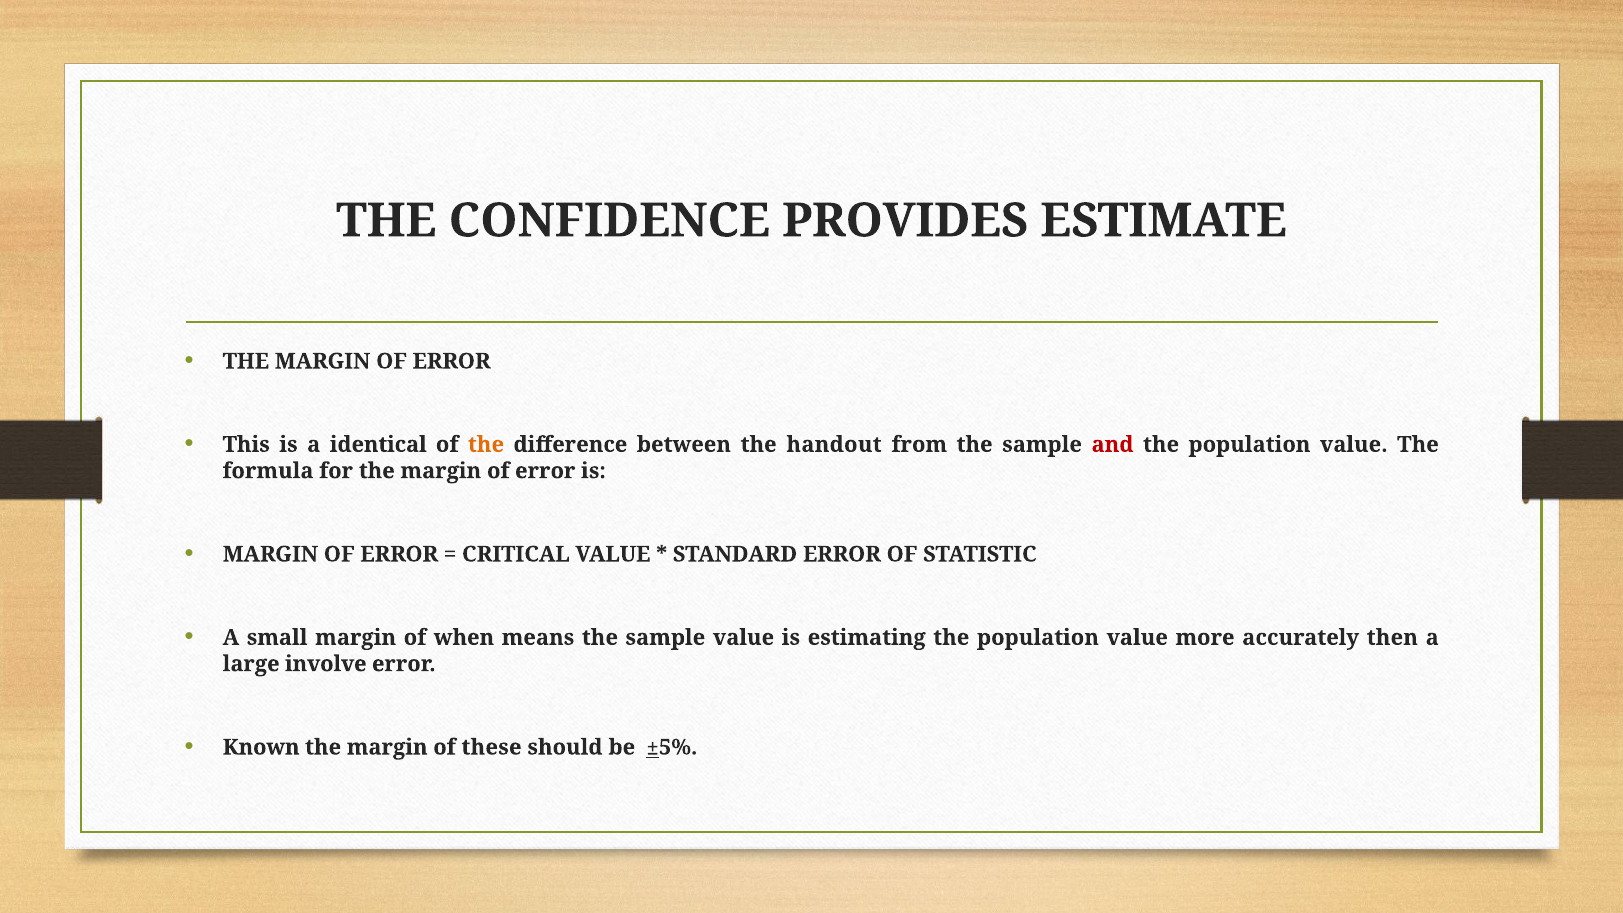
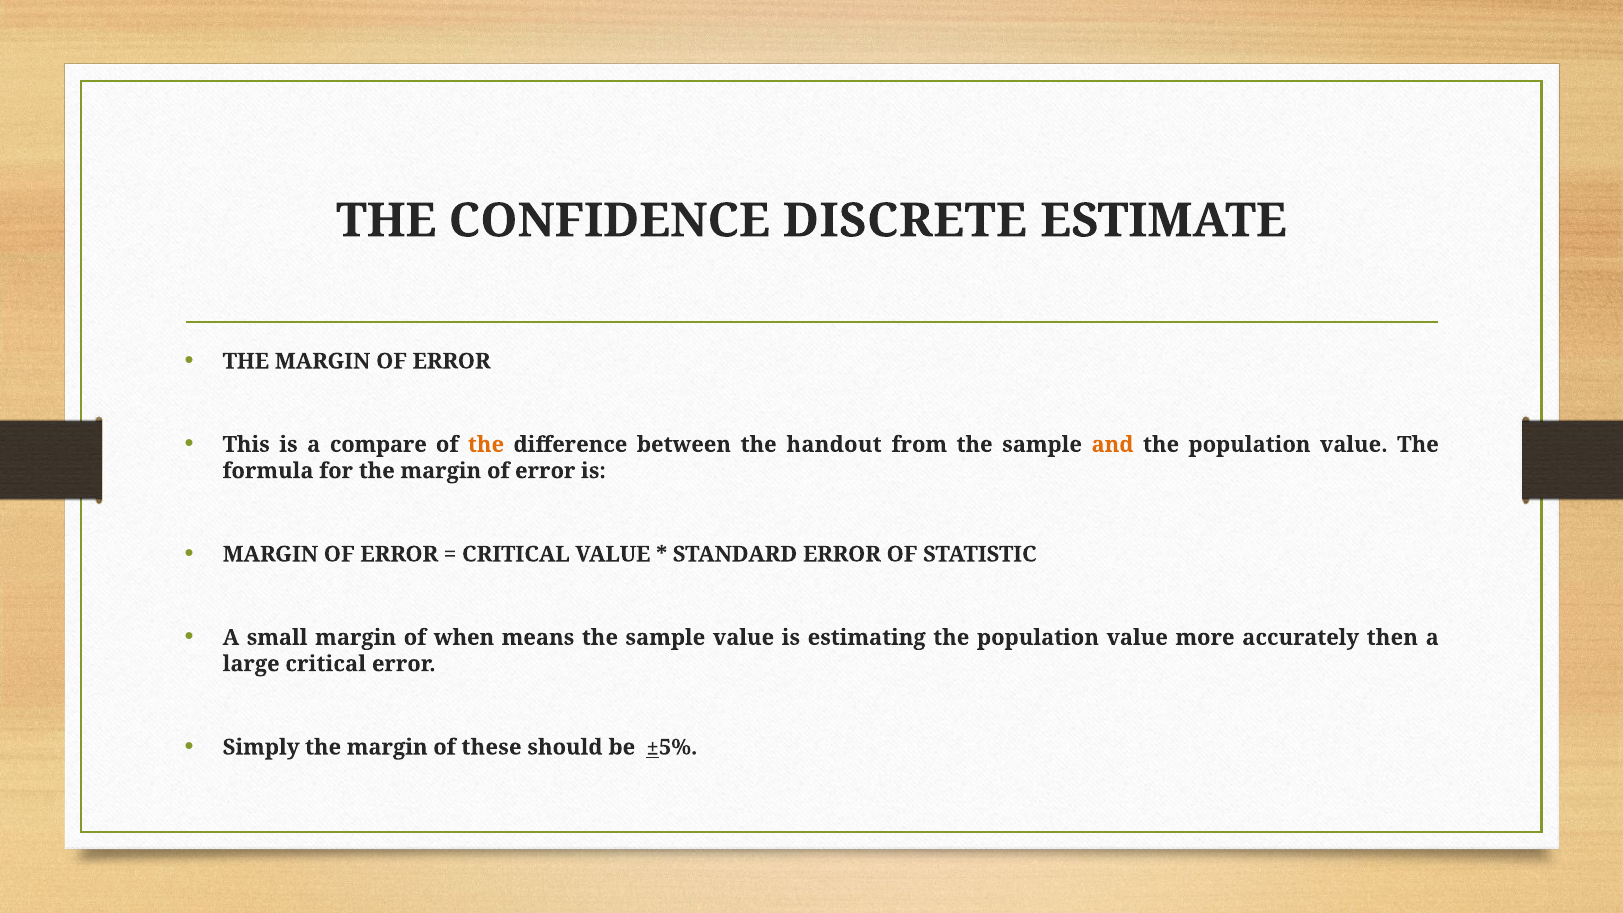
PROVIDES: PROVIDES -> DISCRETE (905, 221)
identical: identical -> compare (378, 445)
and colour: red -> orange (1113, 445)
large involve: involve -> critical (326, 664)
Known: Known -> Simply (261, 747)
